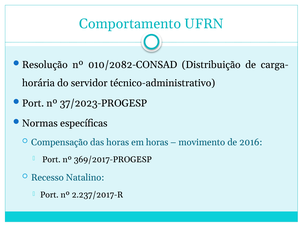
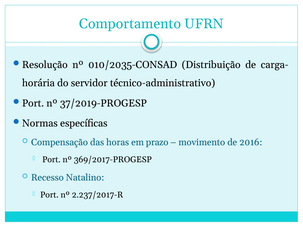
010/2082-CONSAD: 010/2082-CONSAD -> 010/2035-CONSAD (133, 65)
37/2023-PROGESP: 37/2023-PROGESP -> 37/2019-PROGESP (103, 103)
em horas: horas -> prazo (157, 142)
